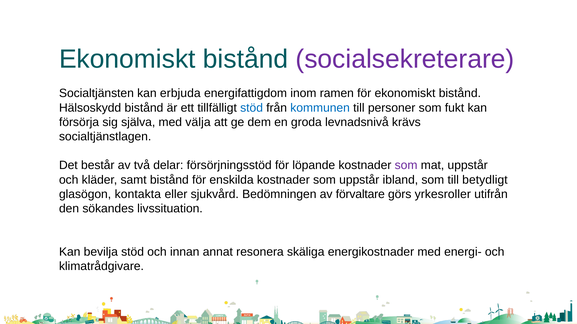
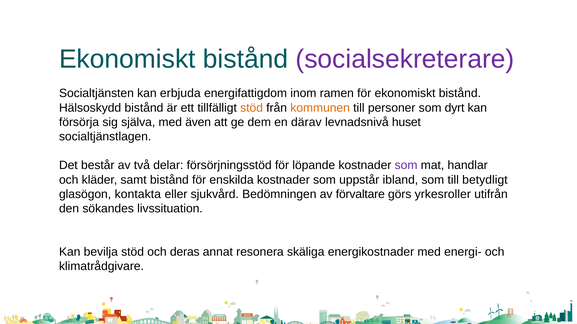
stöd colour: blue -> orange (252, 108)
kommunen colour: blue -> orange (320, 108)
fukt: fukt -> dyrt (455, 108)
välja: välja -> även (198, 122)
groda: groda -> därav (306, 122)
krävs: krävs -> huset (406, 122)
mat uppstår: uppstår -> handlar (468, 166)
innan: innan -> deras (185, 252)
